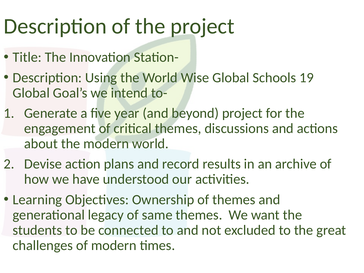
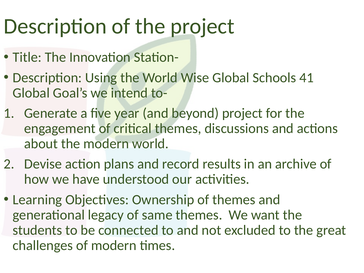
19: 19 -> 41 (307, 78)
